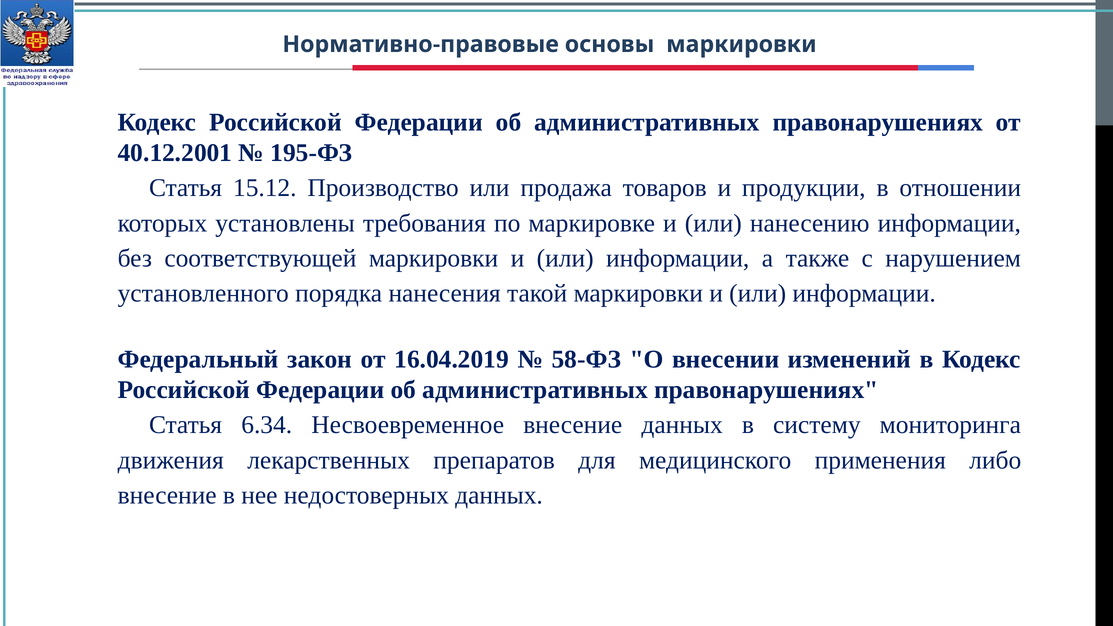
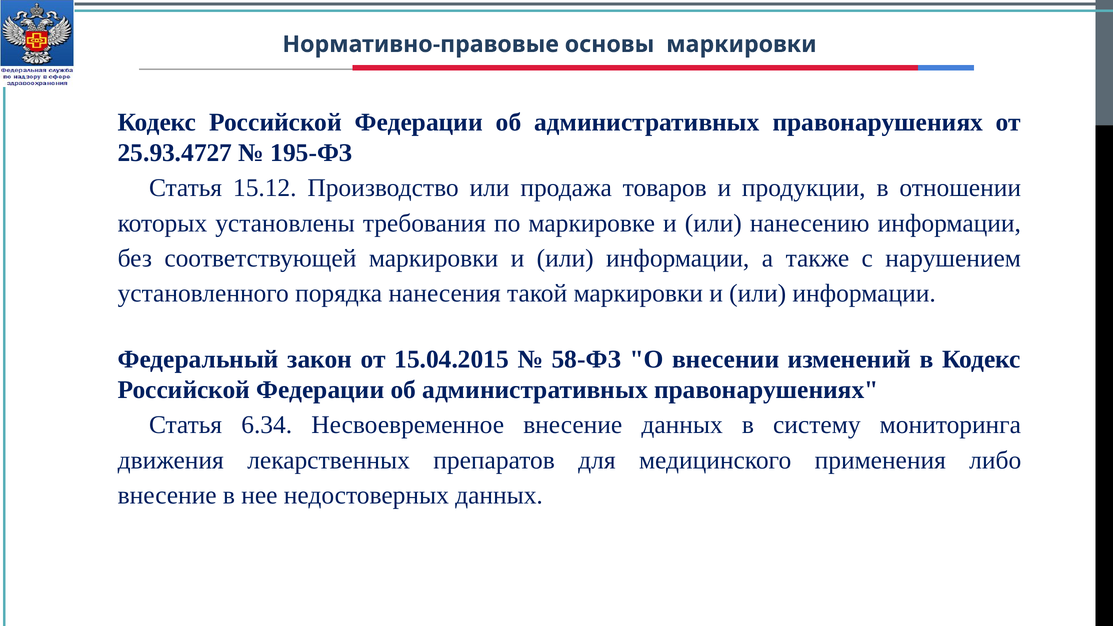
40.12.2001: 40.12.2001 -> 25.93.4727 (175, 153)
16.04.2019: 16.04.2019 -> 15.04.2015 (452, 359)
